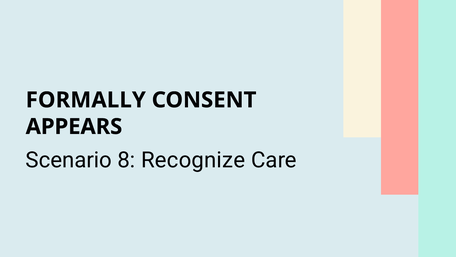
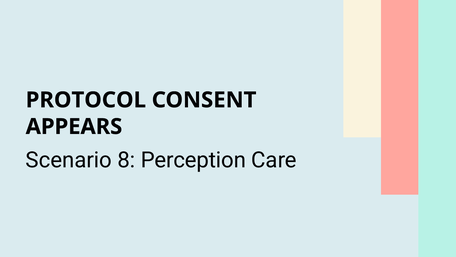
FORMALLY: FORMALLY -> PROTOCOL (86, 100)
Recognize: Recognize -> Perception (193, 160)
